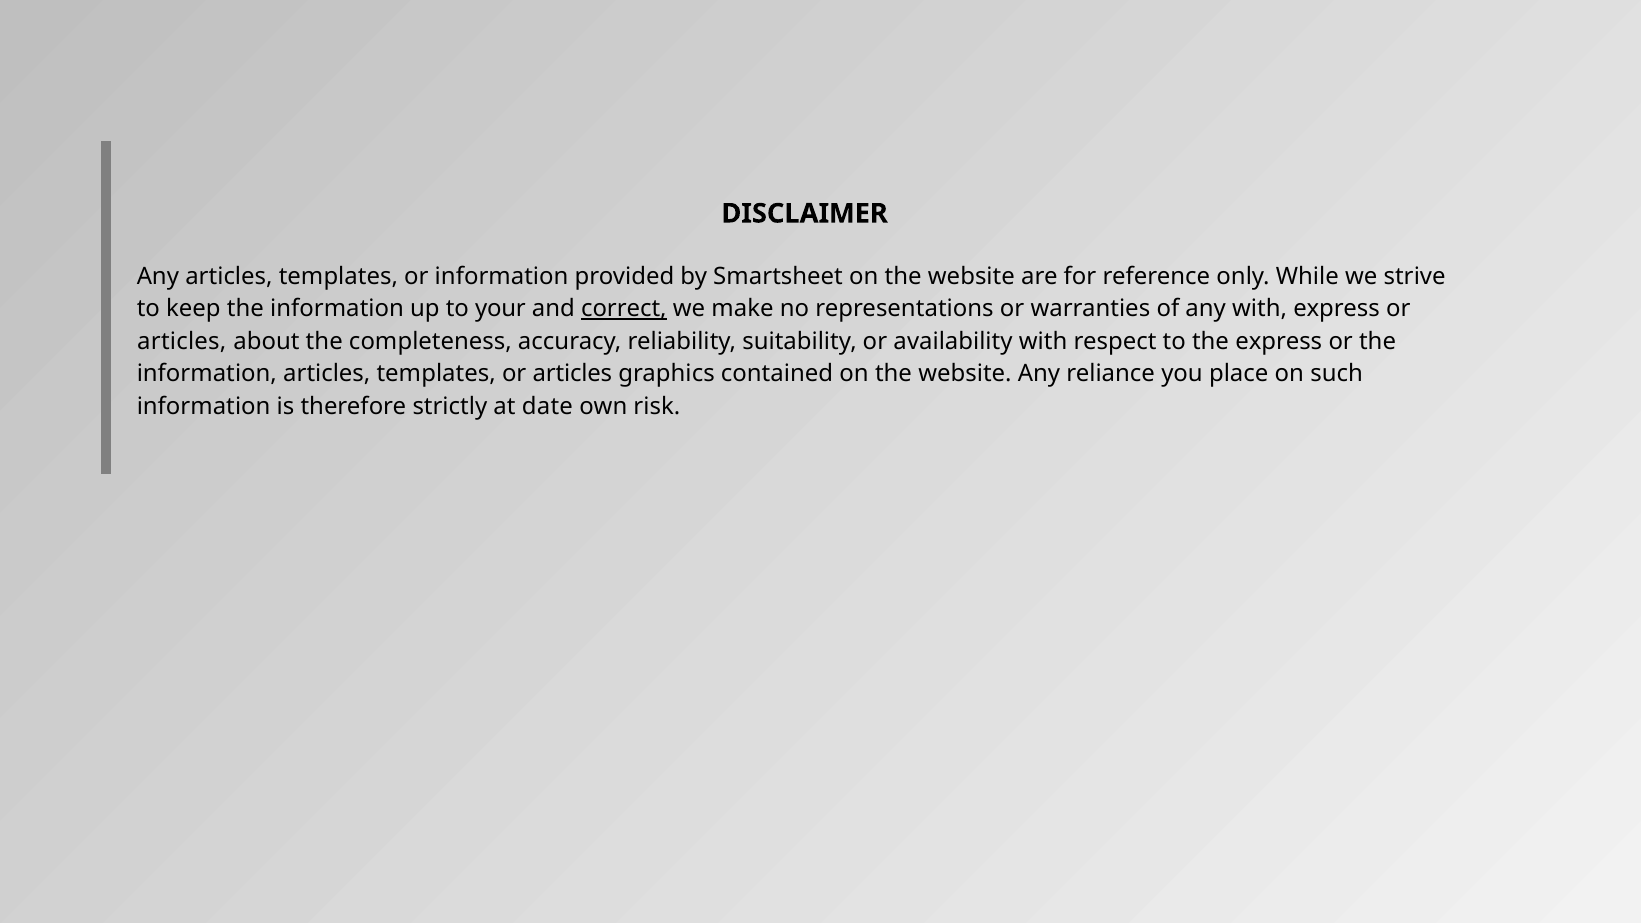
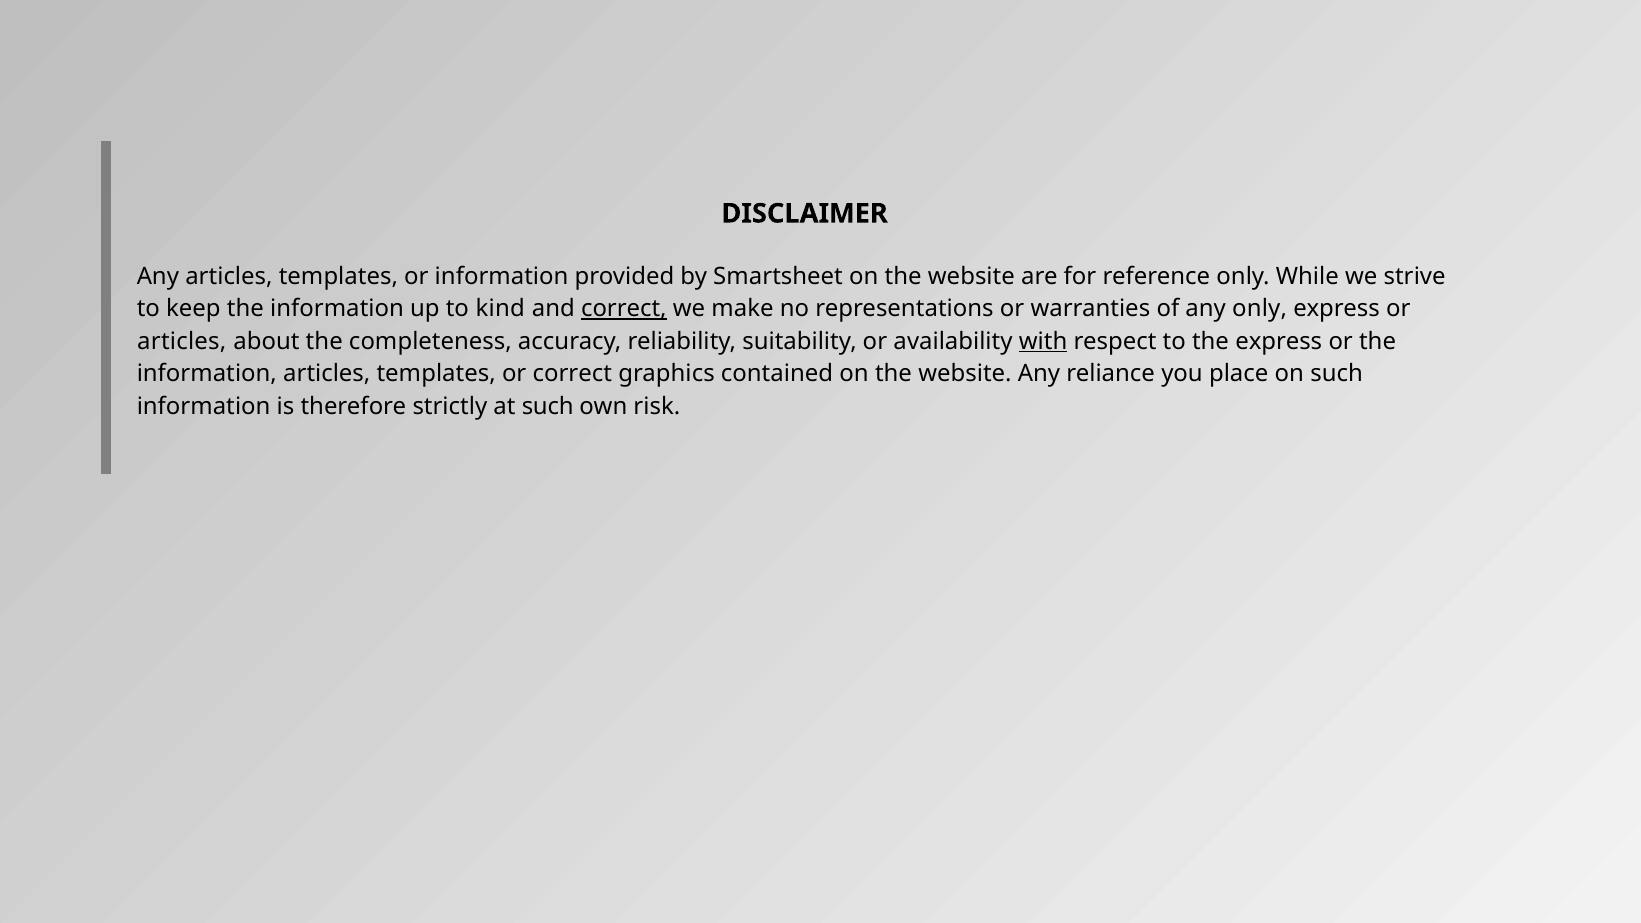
your: your -> kind (500, 309)
any with: with -> only (1260, 309)
with underline: none -> present (1043, 341)
templates or articles: articles -> correct (572, 374)
at date: date -> such (548, 407)
